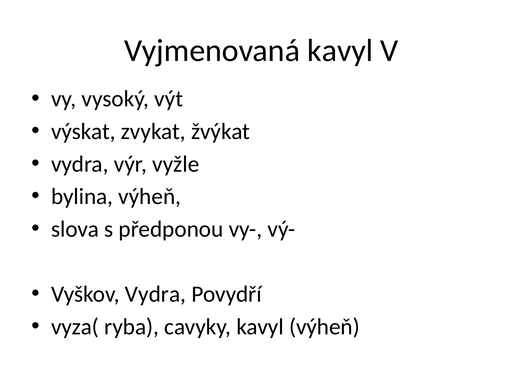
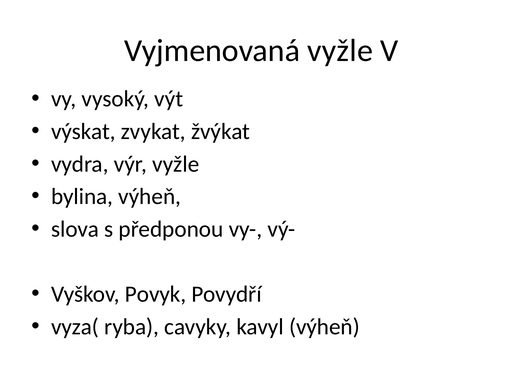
Vyjmenovaná kavyl: kavyl -> vyžle (340, 51)
Vyškov Vydra: Vydra -> Povyk (156, 294)
